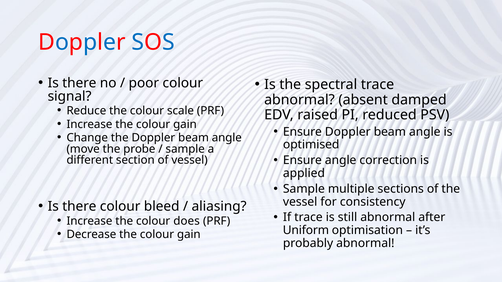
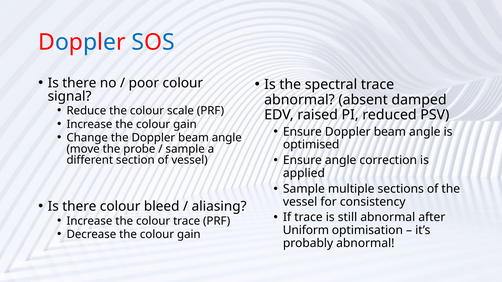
colour does: does -> trace (187, 221)
